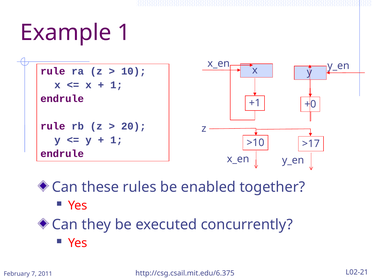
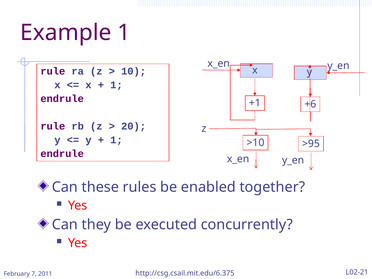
+0: +0 -> +6 (310, 104)
>17: >17 -> >95 (311, 144)
